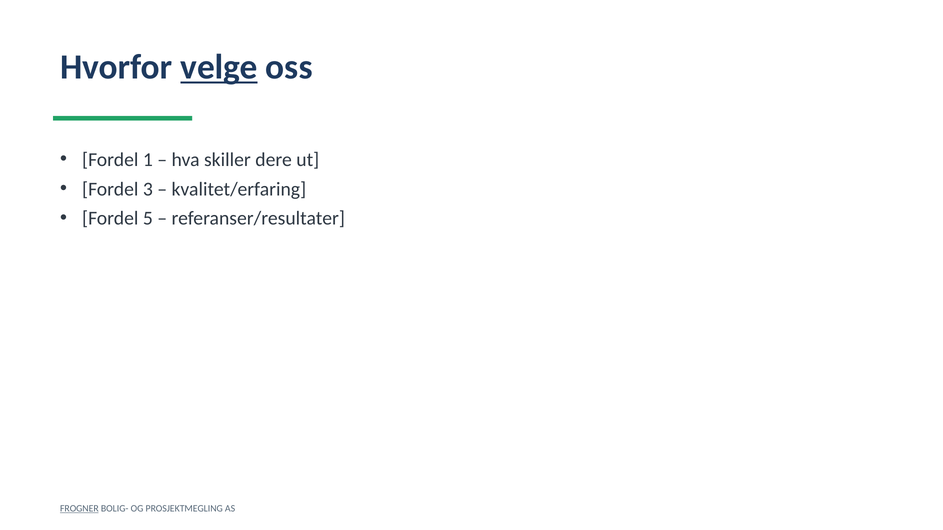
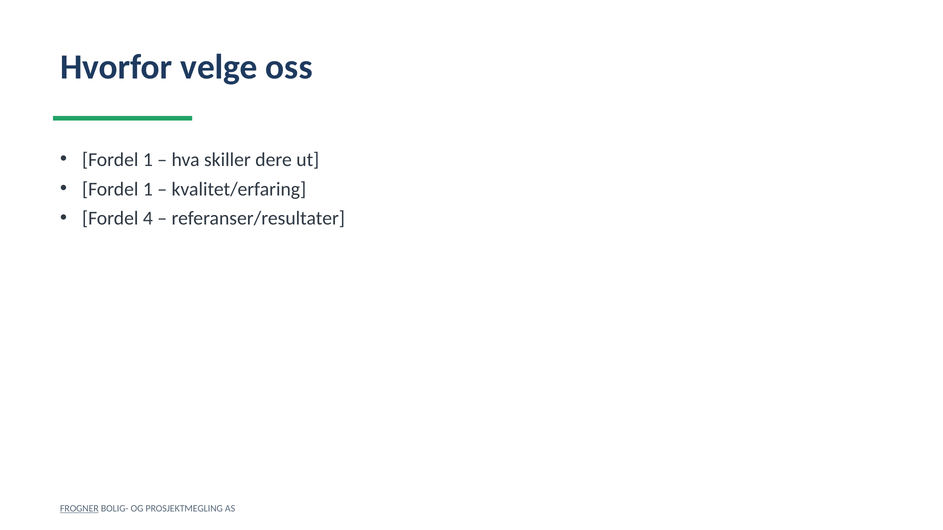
velge underline: present -> none (219, 67)
3: 3 -> 1 (148, 189)
5: 5 -> 4 (148, 219)
